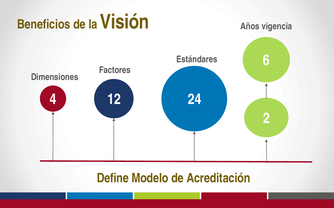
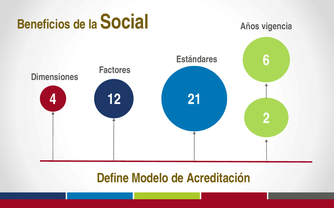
Visión: Visión -> Social (124, 22)
24: 24 -> 21 (195, 100)
